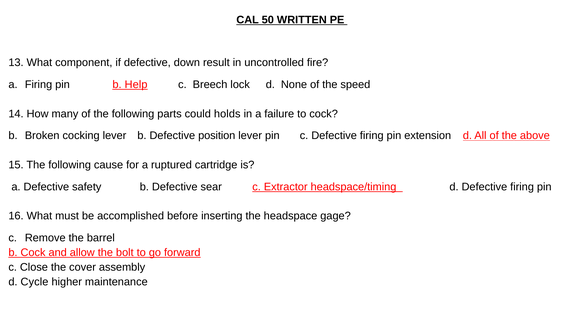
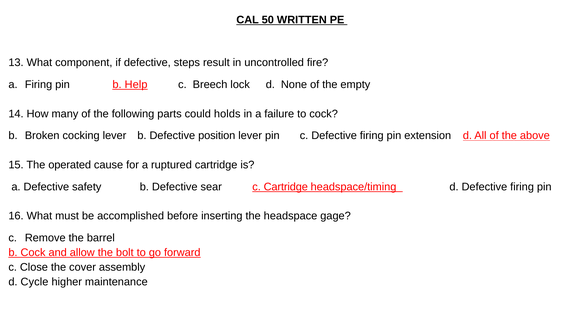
down: down -> steps (187, 62)
speed: speed -> empty (355, 84)
15 The following: following -> operated (70, 165)
c Extractor: Extractor -> Cartridge (286, 186)
